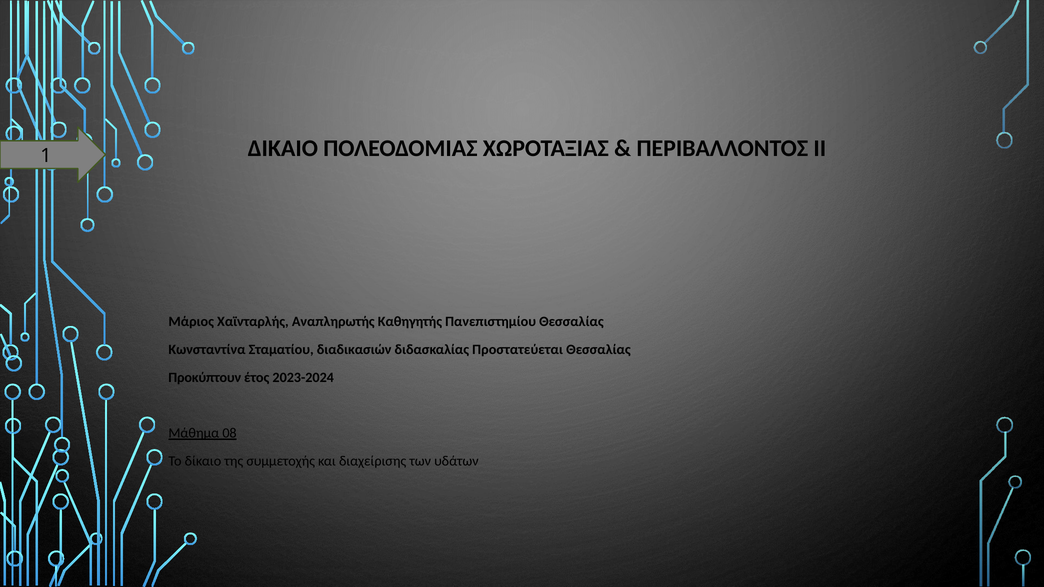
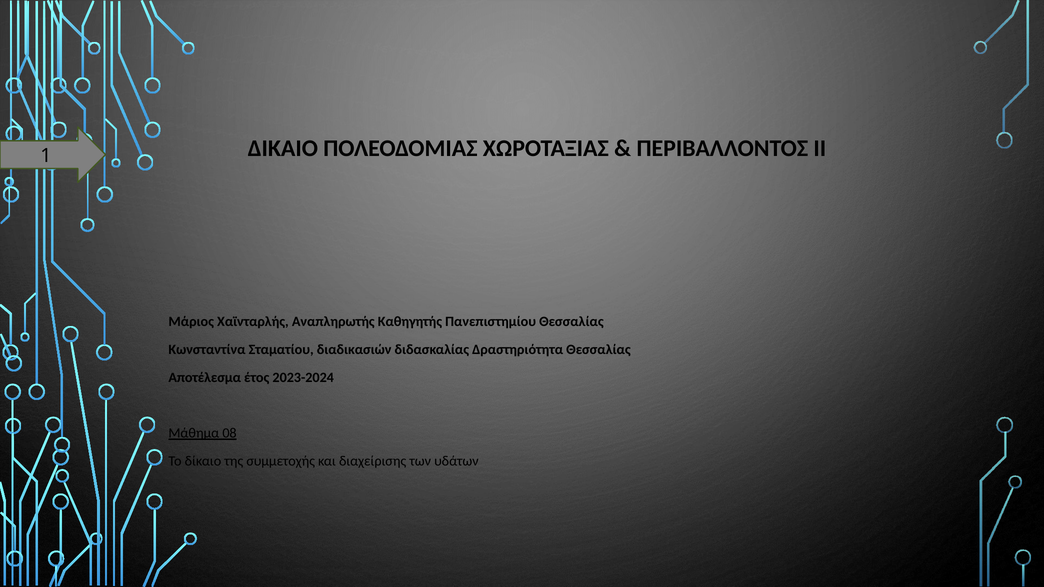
Προστατεύεται: Προστατεύεται -> Δραστηριότητα (518, 350)
Προκύπτουν: Προκύπτουν -> Αποτέλεσμα (205, 378)
